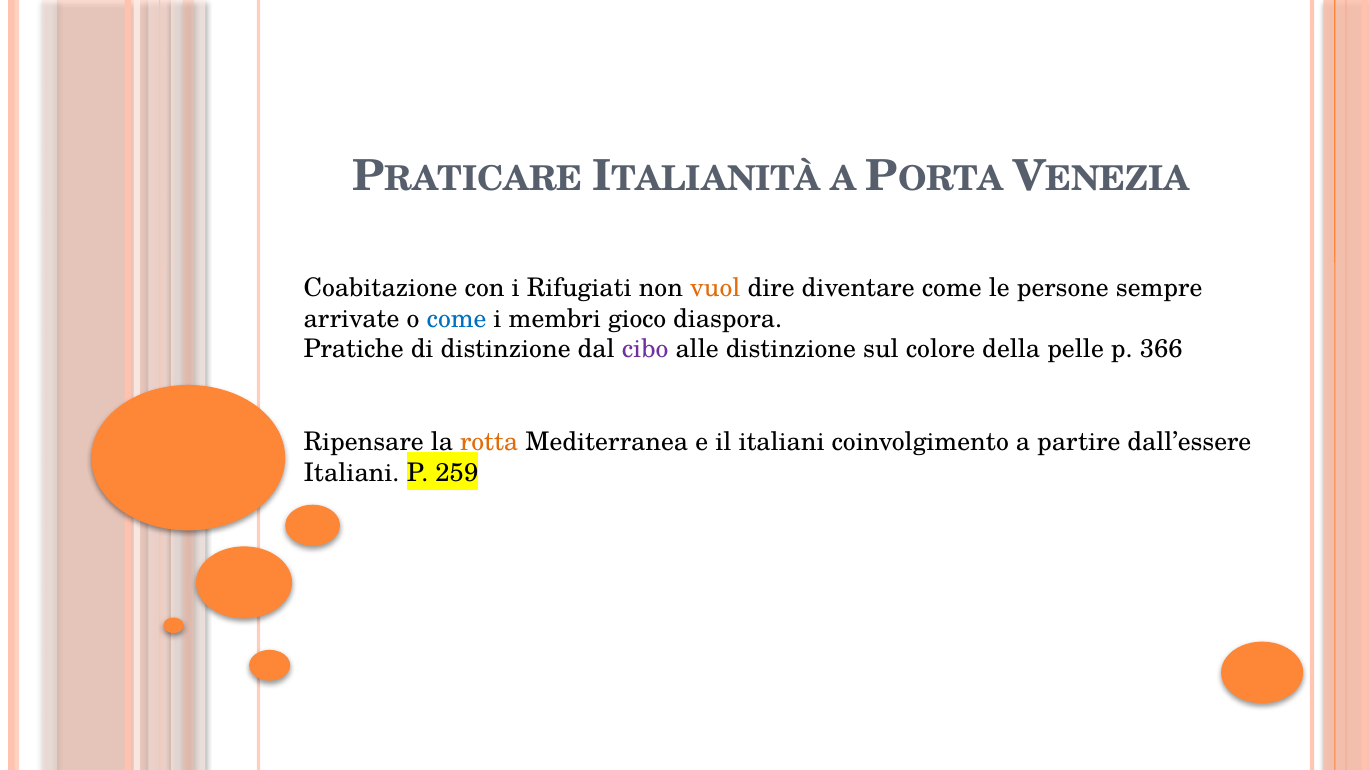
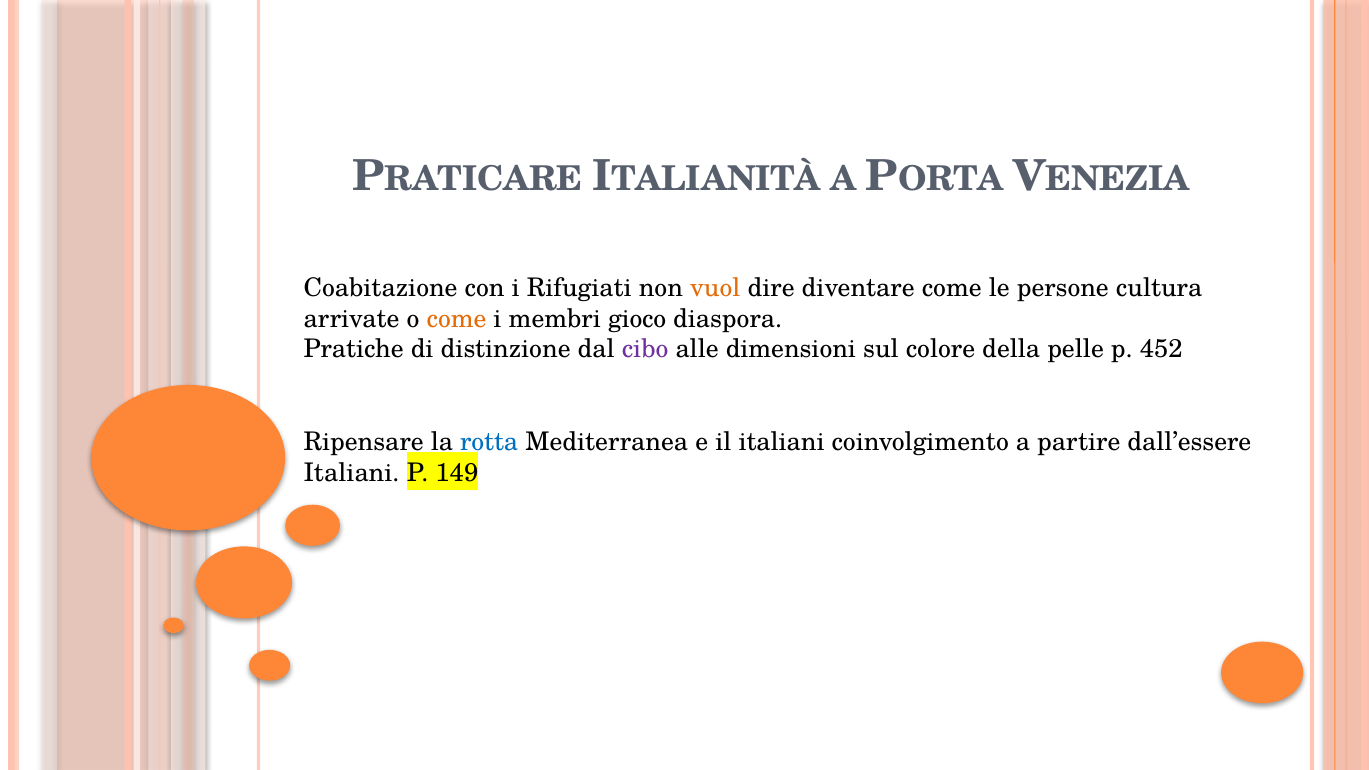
sempre: sempre -> cultura (1159, 288)
come colour: blue -> orange (457, 319)
alle distinzione: distinzione -> dimensioni (791, 349)
366: 366 -> 452 (1161, 349)
rotta colour: orange -> blue (489, 442)
259: 259 -> 149 (457, 473)
